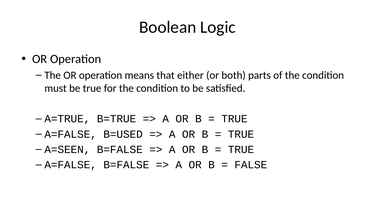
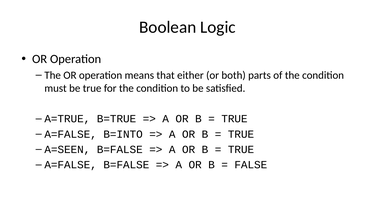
B=USED: B=USED -> B=INTO (123, 134)
